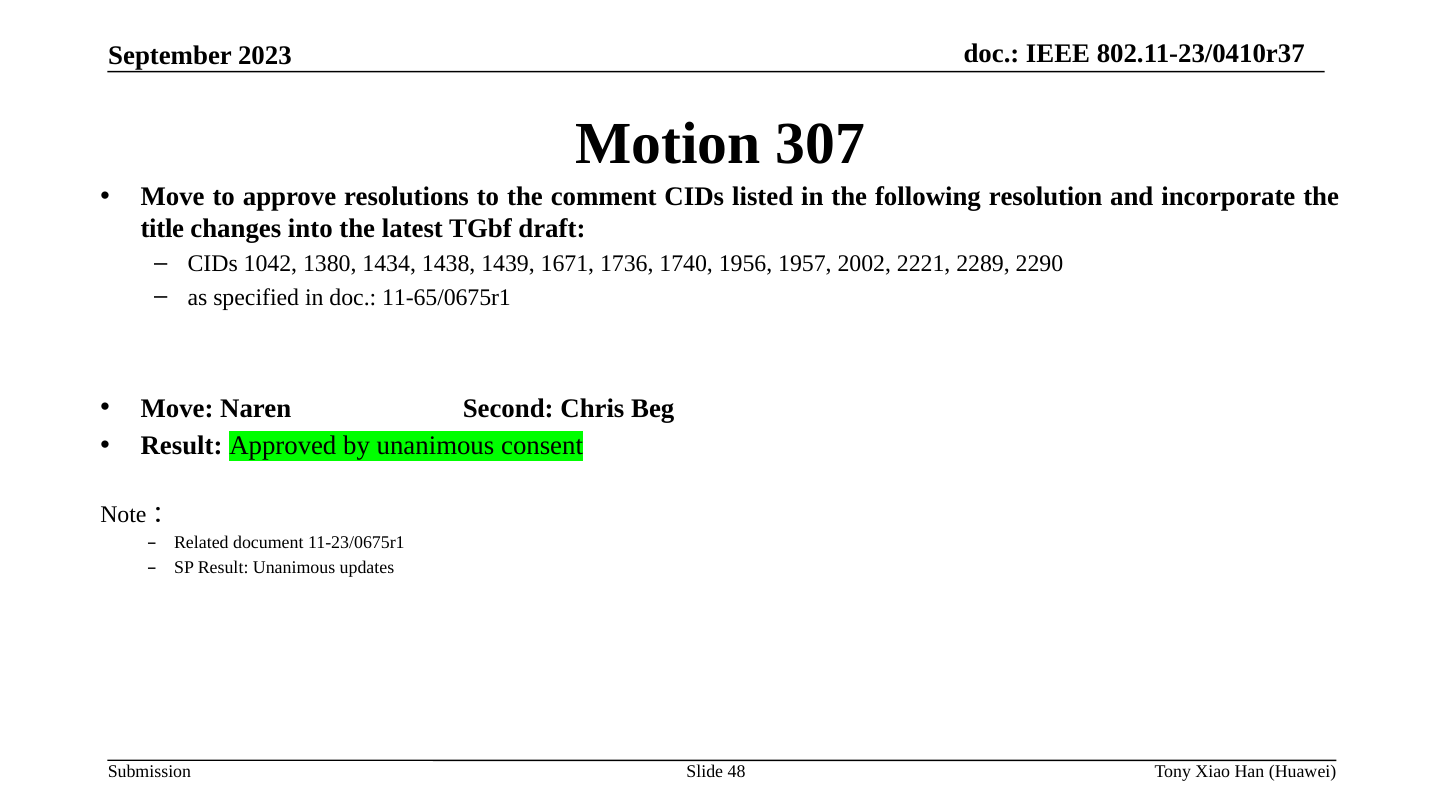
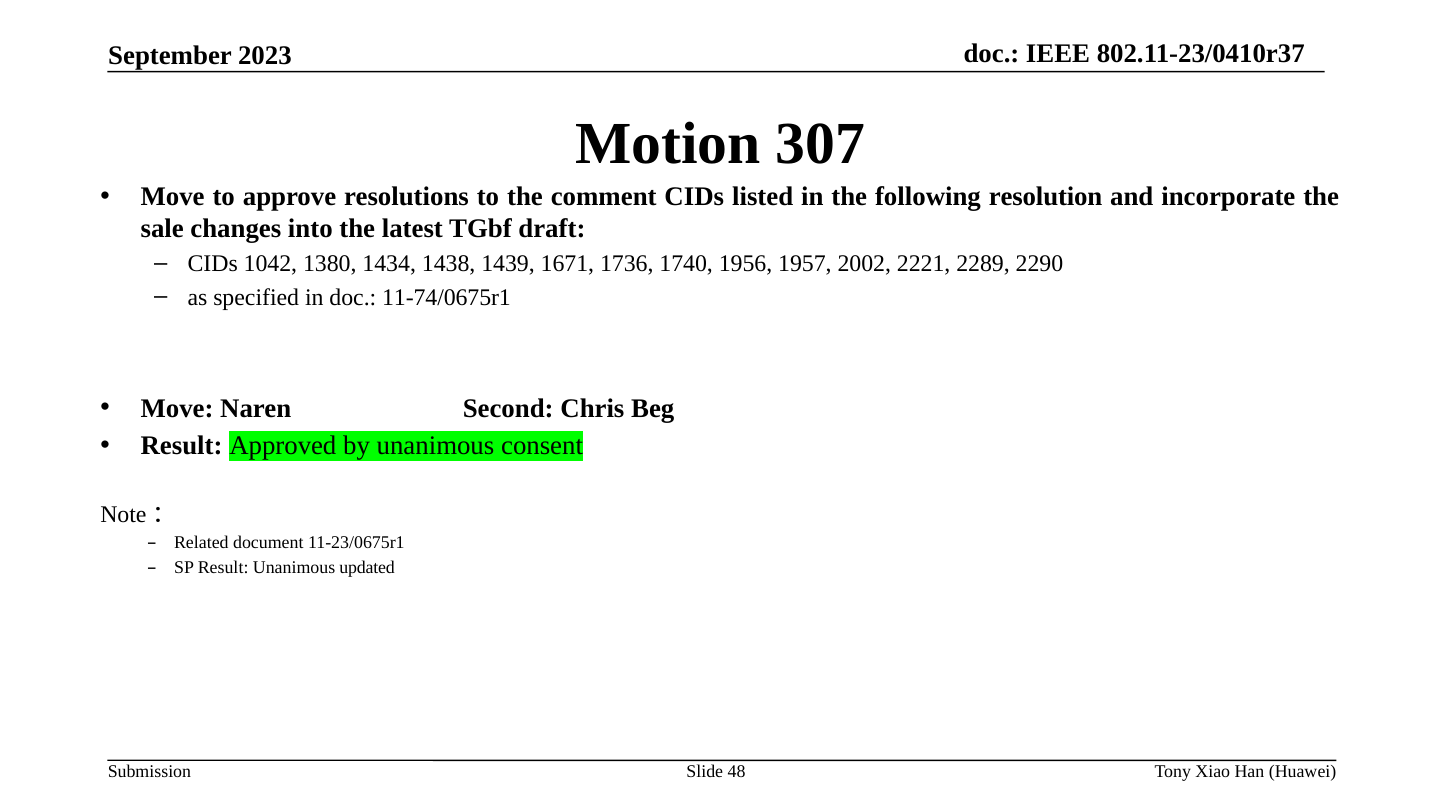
title: title -> sale (162, 229)
11-65/0675r1: 11-65/0675r1 -> 11-74/0675r1 (447, 298)
updates: updates -> updated (367, 568)
